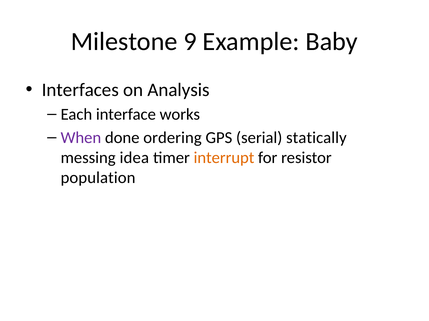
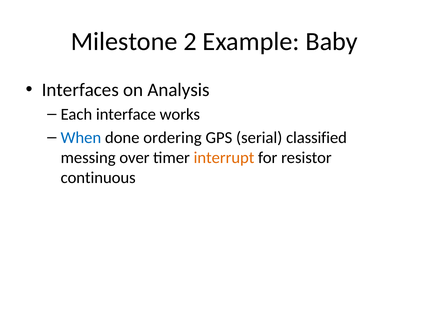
9: 9 -> 2 (190, 42)
When colour: purple -> blue (81, 138)
statically: statically -> classified (317, 138)
idea: idea -> over (134, 158)
population: population -> continuous (98, 178)
